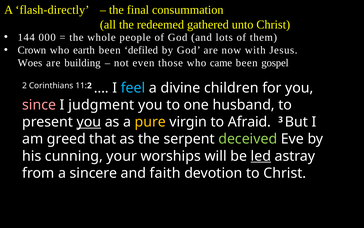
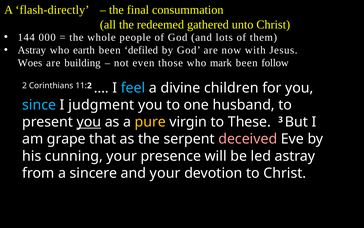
Crown: Crown -> Astray (32, 50)
came: came -> mark (221, 63)
gospel: gospel -> follow (275, 63)
since colour: pink -> light blue (39, 105)
Afraid: Afraid -> These (249, 122)
greed: greed -> grape (66, 139)
deceived colour: light green -> pink (248, 139)
worships: worships -> presence (171, 156)
led underline: present -> none (261, 156)
and faith: faith -> your (165, 173)
